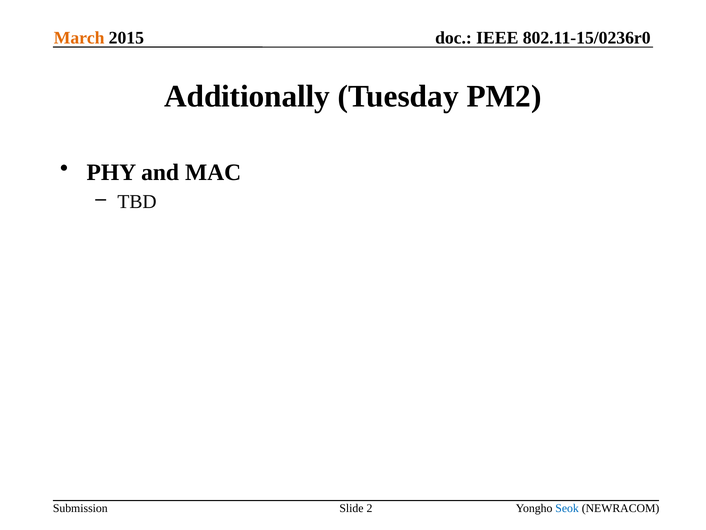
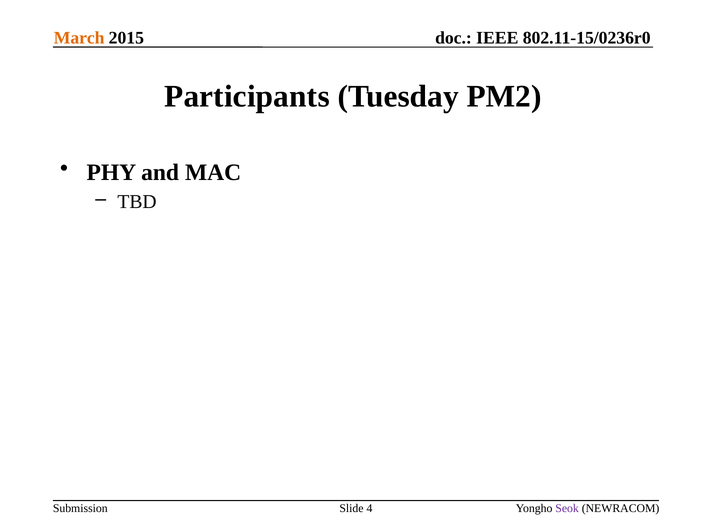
Additionally: Additionally -> Participants (247, 96)
2: 2 -> 4 (369, 508)
Seok colour: blue -> purple (567, 508)
